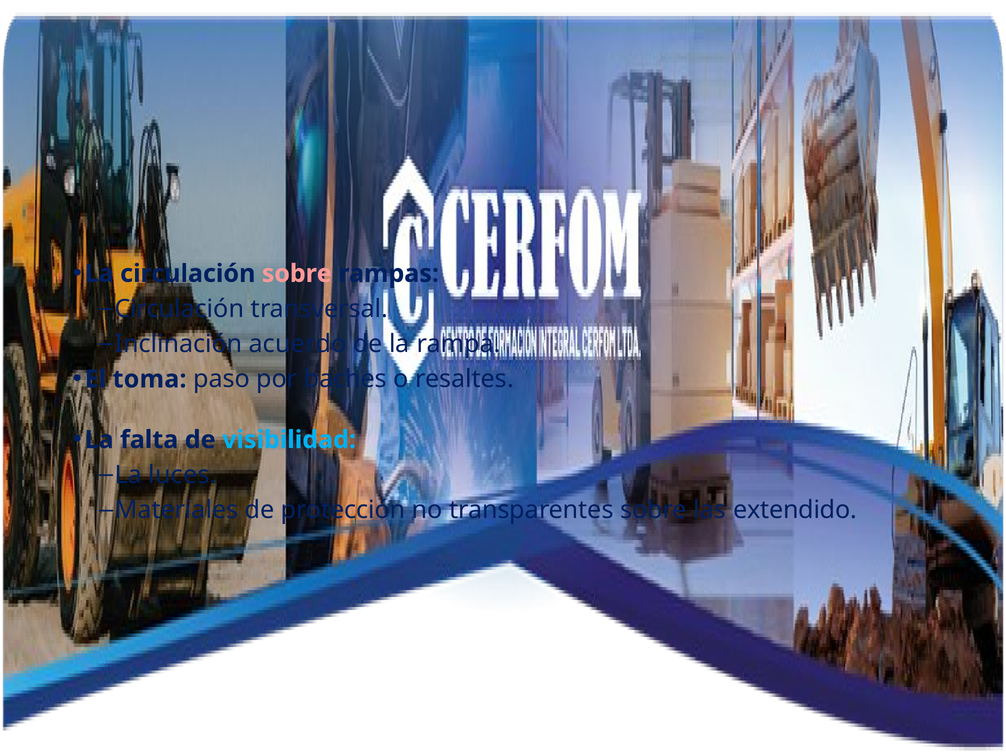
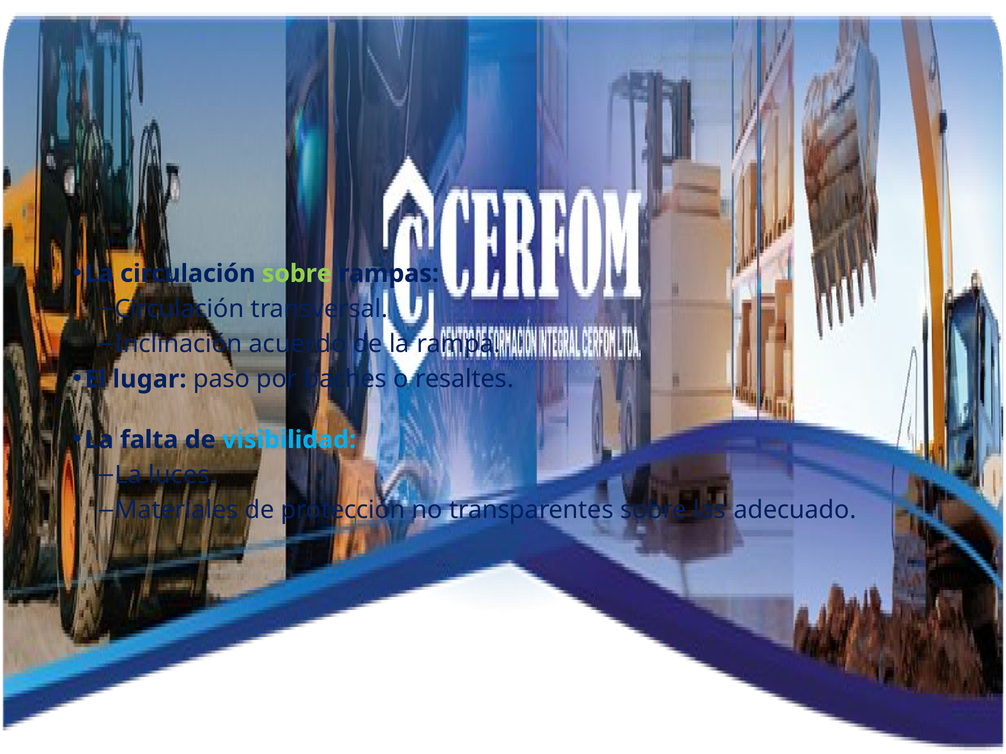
sobre colour: pink -> light green (297, 274)
toma: toma -> lugar (150, 379)
extendido: extendido -> adecuado (795, 511)
